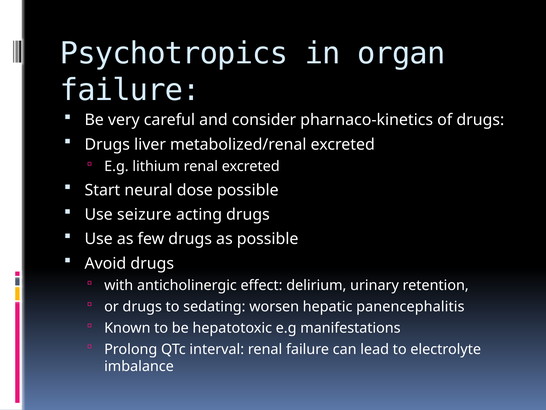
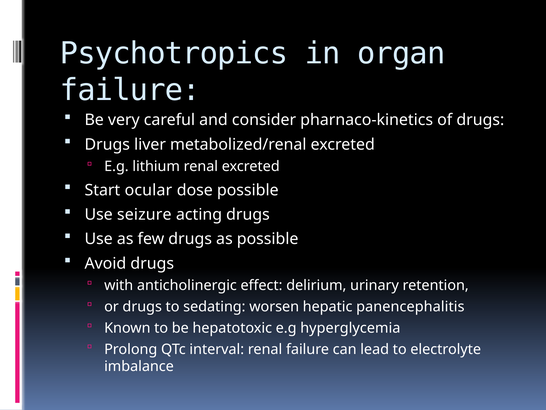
neural: neural -> ocular (148, 190)
manifestations: manifestations -> hyperglycemia (350, 328)
